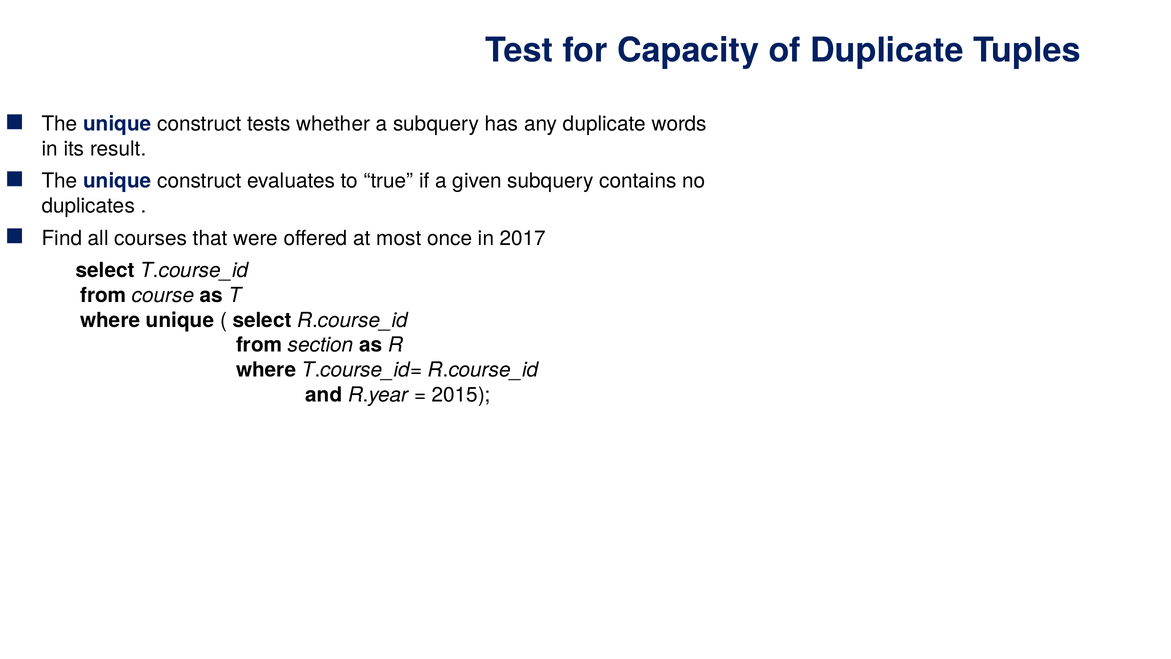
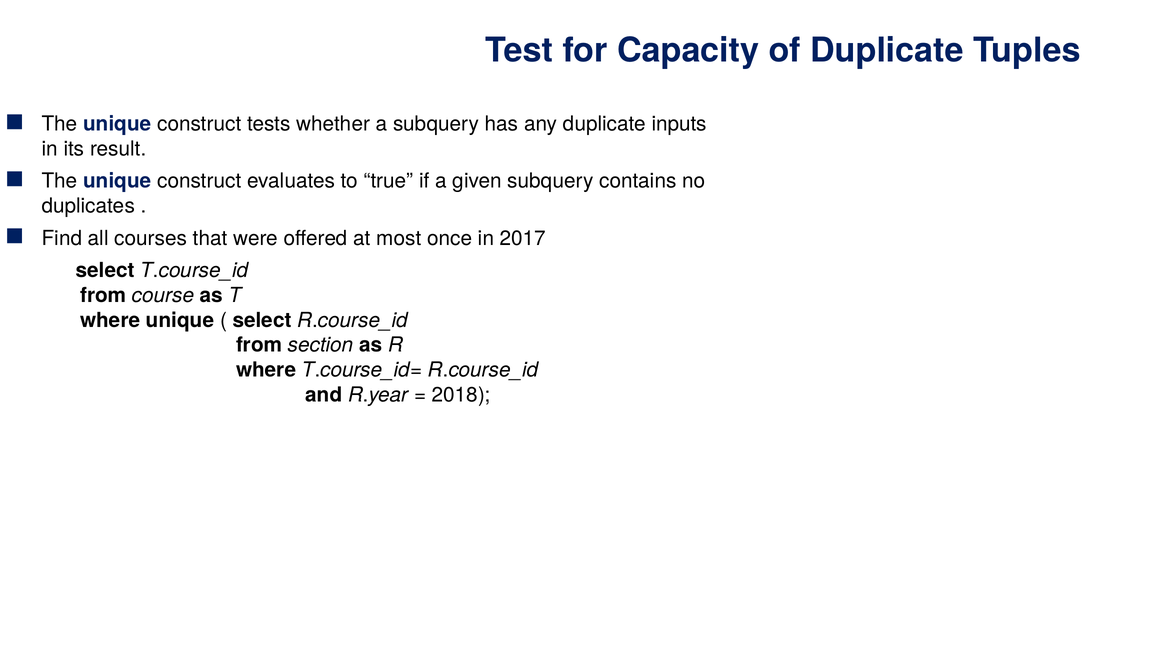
words: words -> inputs (679, 124)
2015: 2015 -> 2018 (461, 395)
